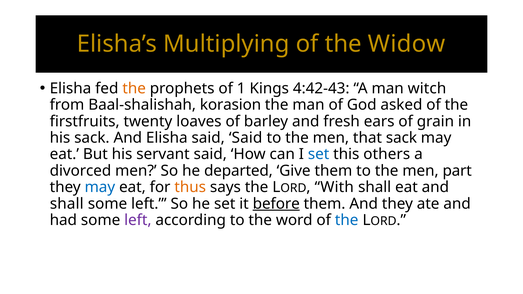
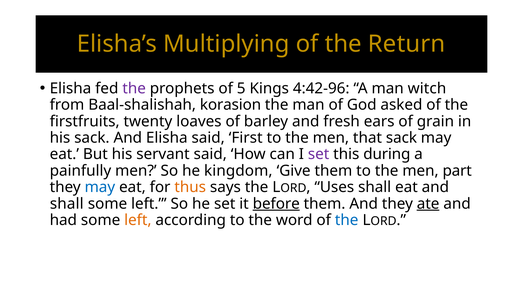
Widow: Widow -> Return (407, 44)
the colour: orange -> purple (134, 88)
1: 1 -> 5 (241, 88)
4:42-43: 4:42-43 -> 4:42-96 (321, 88)
said Said: Said -> First (246, 138)
set colour: blue -> purple (319, 154)
others: others -> during (387, 154)
divorced: divorced -> painfully (80, 171)
departed: departed -> kingdom (238, 171)
With: With -> Uses (334, 187)
ate underline: none -> present (428, 204)
left colour: purple -> orange (138, 220)
